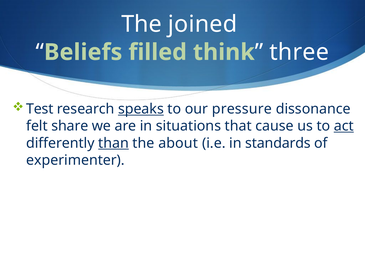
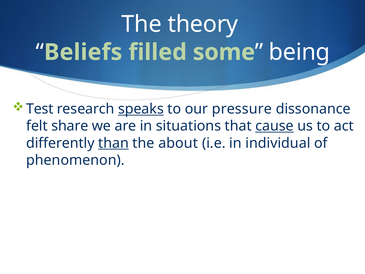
joined: joined -> theory (203, 24)
think: think -> some (224, 52)
three: three -> being (299, 52)
cause underline: none -> present (274, 126)
act underline: present -> none (344, 126)
standards: standards -> individual (278, 143)
experimenter: experimenter -> phenomenon (75, 160)
